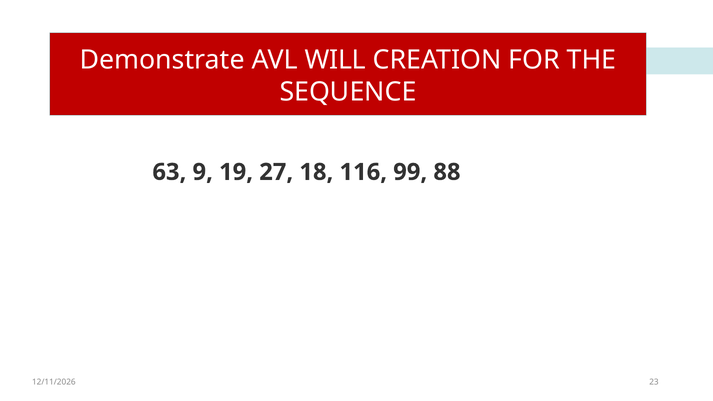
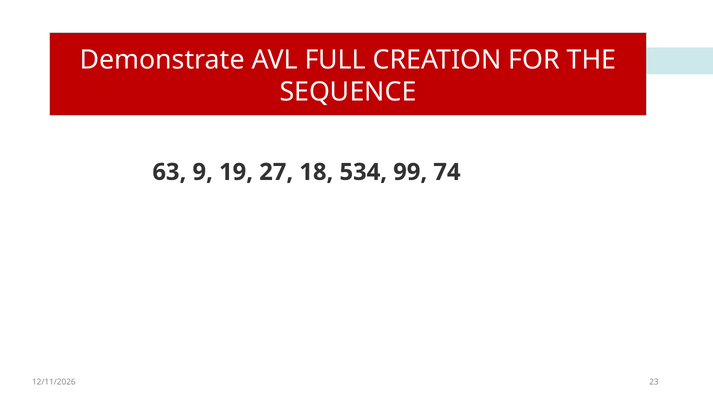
WILL: WILL -> FULL (335, 60)
116: 116 -> 534 (363, 172)
88: 88 -> 74 (447, 172)
